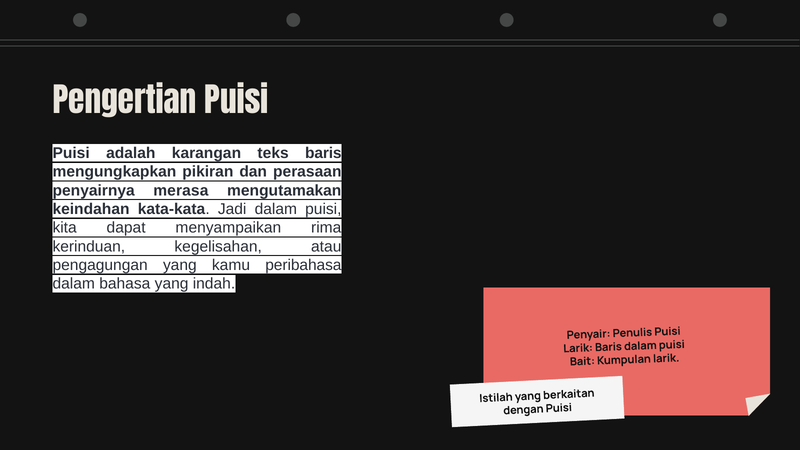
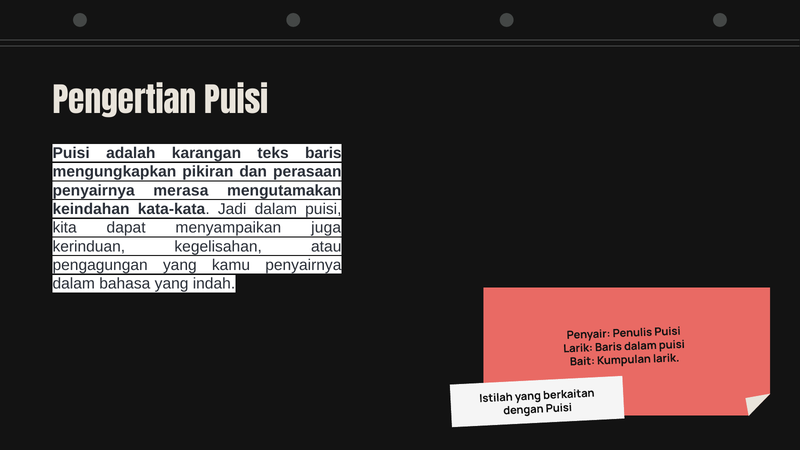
rima: rima -> juga (326, 228)
kamu peribahasa: peribahasa -> penyairnya (303, 265)
